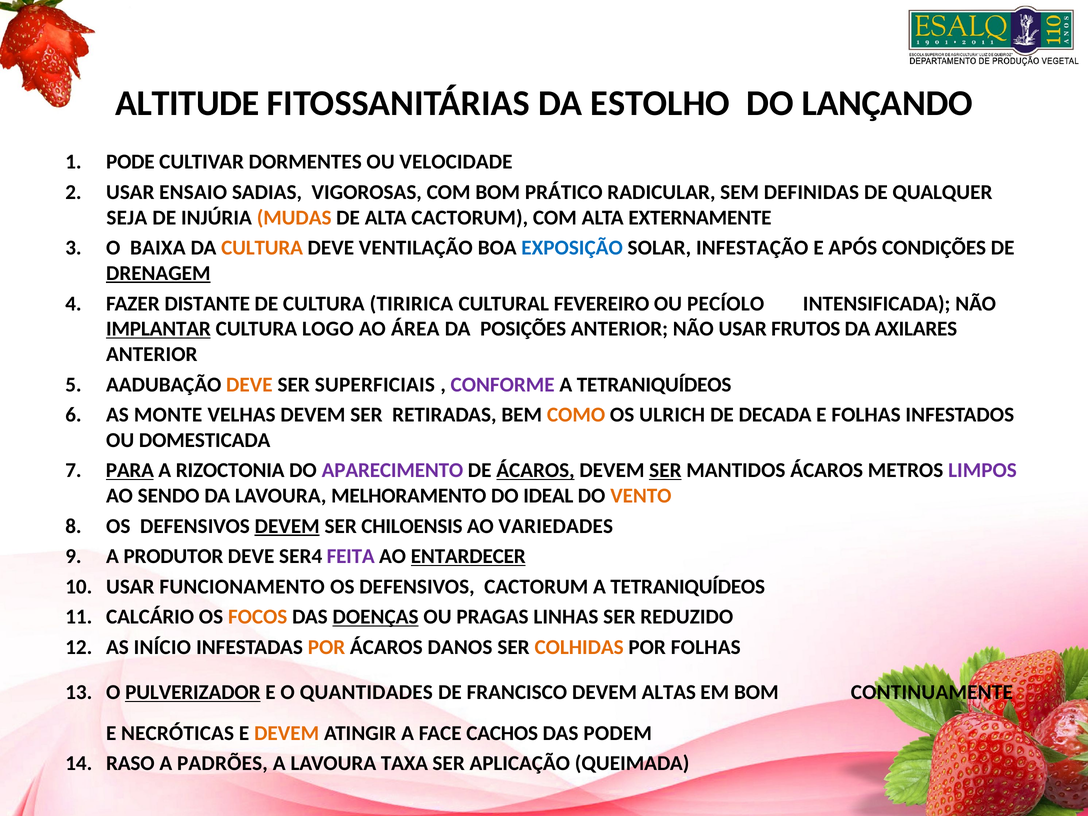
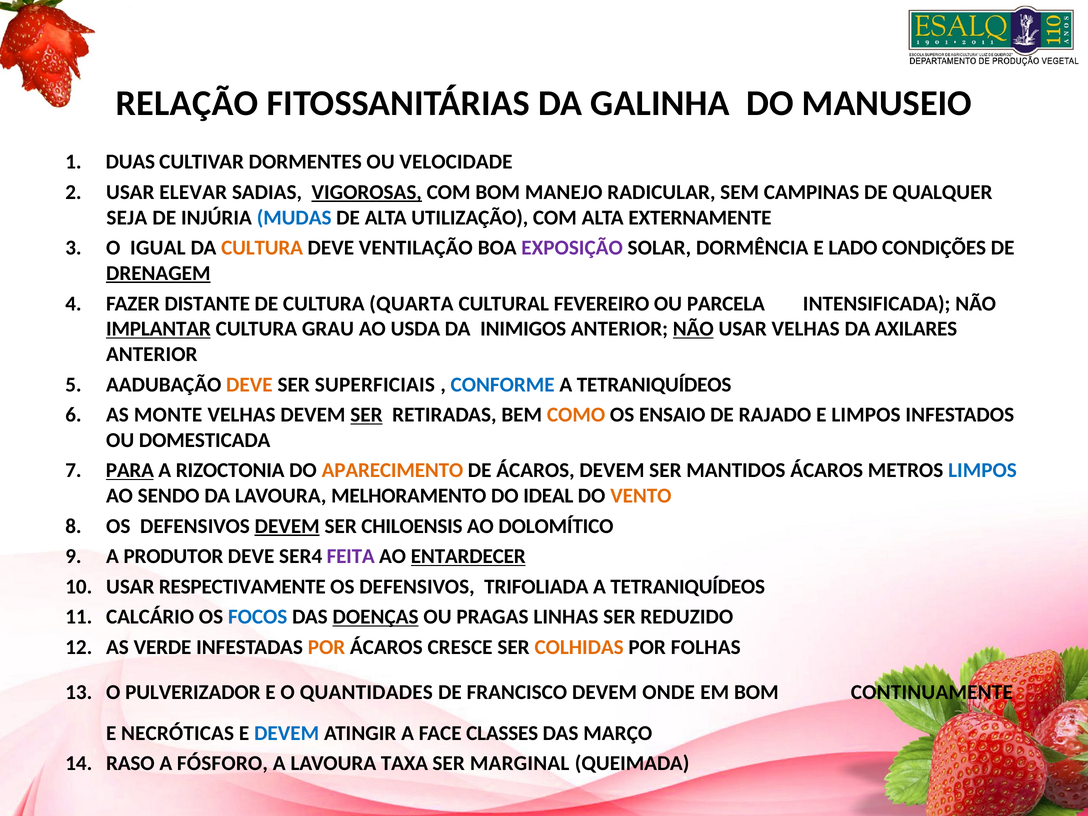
ALTITUDE: ALTITUDE -> RELAÇÃO (187, 103)
ESTOLHO: ESTOLHO -> GALINHA (660, 103)
LANÇANDO: LANÇANDO -> MANUSEIO (887, 103)
PODE: PODE -> DUAS (130, 162)
ENSAIO: ENSAIO -> ELEVAR (193, 192)
VIGOROSAS underline: none -> present (367, 192)
PRÁTICO: PRÁTICO -> MANEJO (564, 192)
DEFINIDAS: DEFINIDAS -> CAMPINAS (812, 192)
MUDAS colour: orange -> blue (294, 218)
ALTA CACTORUM: CACTORUM -> UTILIZAÇÃO (470, 218)
BAIXA: BAIXA -> IGUAL (158, 248)
EXPOSIÇÃO colour: blue -> purple (572, 248)
INFESTAÇÃO: INFESTAÇÃO -> DORMÊNCIA (752, 248)
APÓS: APÓS -> LADO (853, 248)
TIRIRICA: TIRIRICA -> QUARTA (411, 304)
PECÍOLO: PECÍOLO -> PARCELA (726, 304)
LOGO: LOGO -> GRAU (328, 329)
ÁREA: ÁREA -> USDA (415, 329)
POSIÇÕES: POSIÇÕES -> INIMIGOS (523, 329)
NÃO underline: none -> present (693, 329)
USAR FRUTOS: FRUTOS -> VELHAS (806, 329)
CONFORME colour: purple -> blue (503, 385)
SER underline: none -> present (366, 415)
ULRICH: ULRICH -> ENSAIO (672, 415)
DECADA: DECADA -> RAJADO (775, 415)
E FOLHAS: FOLHAS -> LIMPOS (866, 415)
APARECIMENTO colour: purple -> orange (392, 470)
ÁCAROS underline: present -> none (535, 470)
SER underline: present -> none (665, 470)
LIMPOS colour: purple -> blue (983, 470)
VARIEDADES: VARIEDADES -> DOLOMÍTICO (556, 526)
FUNCIONAMENTO: FUNCIONAMENTO -> RESPECTIVAMENTE (242, 587)
DEFENSIVOS CACTORUM: CACTORUM -> TRIFOLIADA (536, 587)
FOCOS colour: orange -> blue (258, 617)
INÍCIO: INÍCIO -> VERDE (163, 647)
DANOS: DANOS -> CRESCE (460, 647)
PULVERIZADOR underline: present -> none (193, 693)
ALTAS: ALTAS -> ONDE (669, 693)
DEVEM colour: orange -> blue (287, 733)
CACHOS: CACHOS -> CLASSES (502, 733)
PODEM: PODEM -> MARÇO (618, 733)
PADRÕES: PADRÕES -> FÓSFORO (222, 763)
APLICAÇÃO: APLICAÇÃO -> MARGINAL (520, 763)
